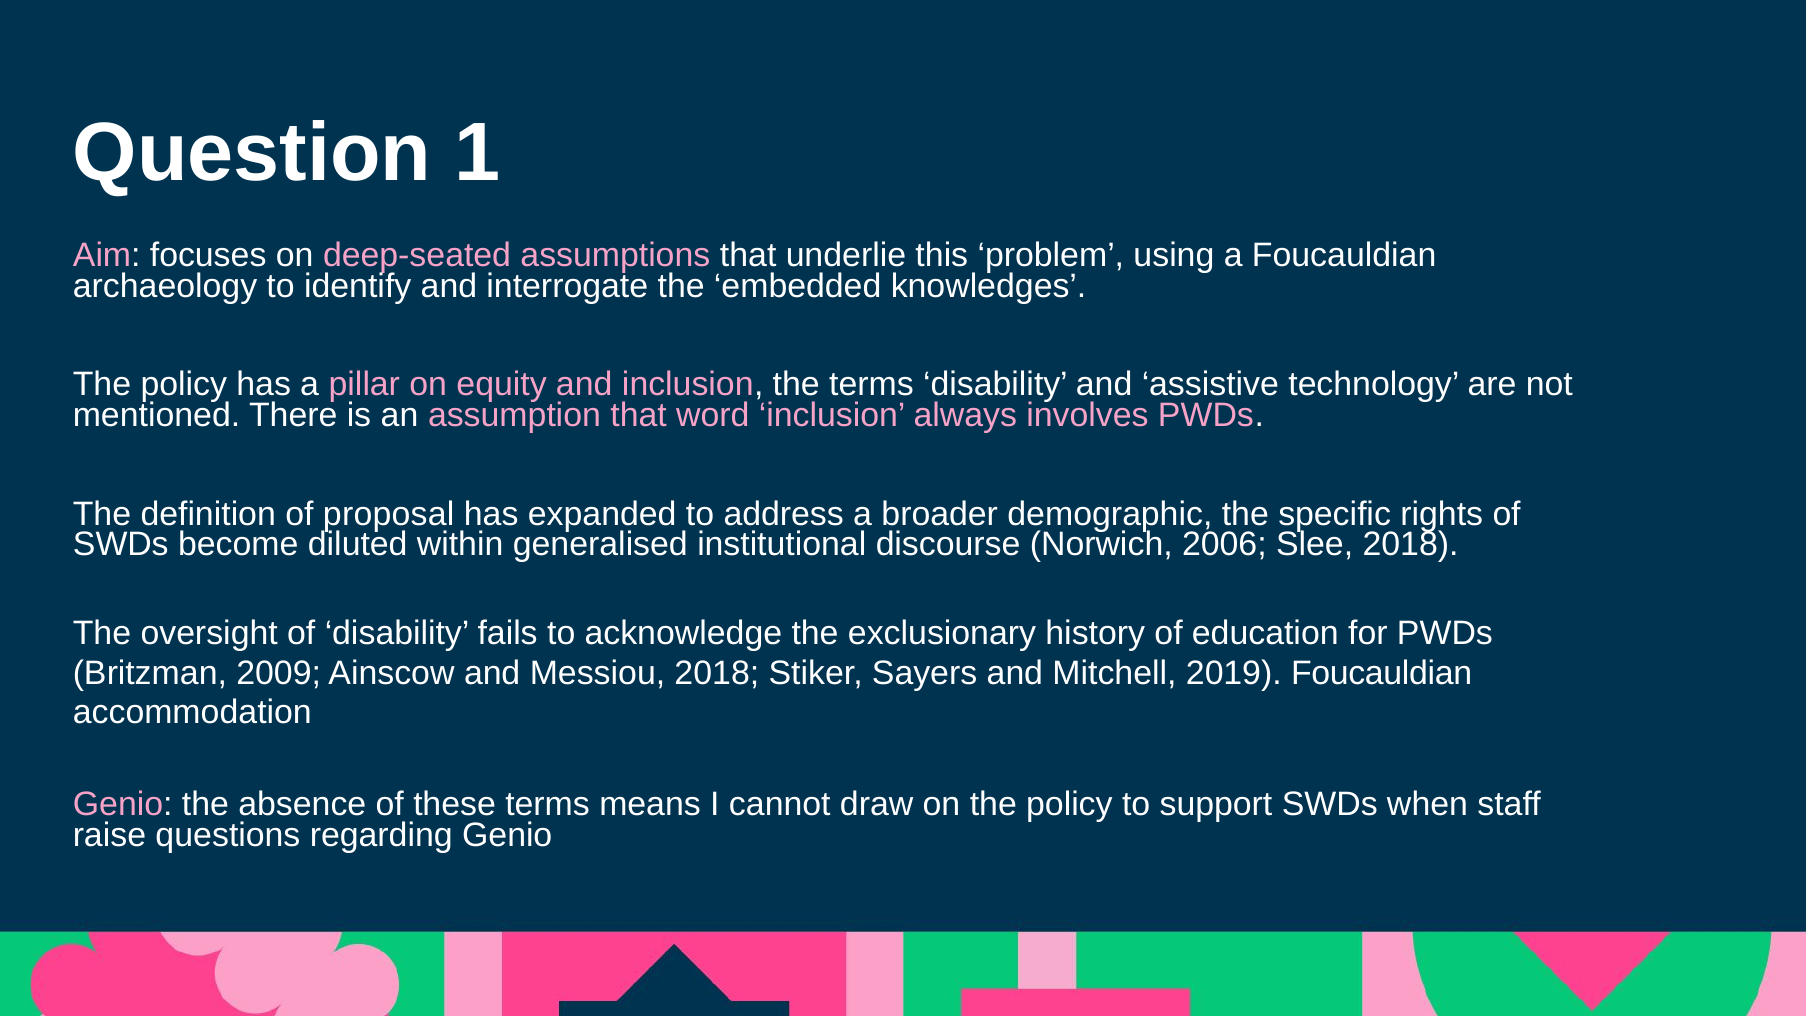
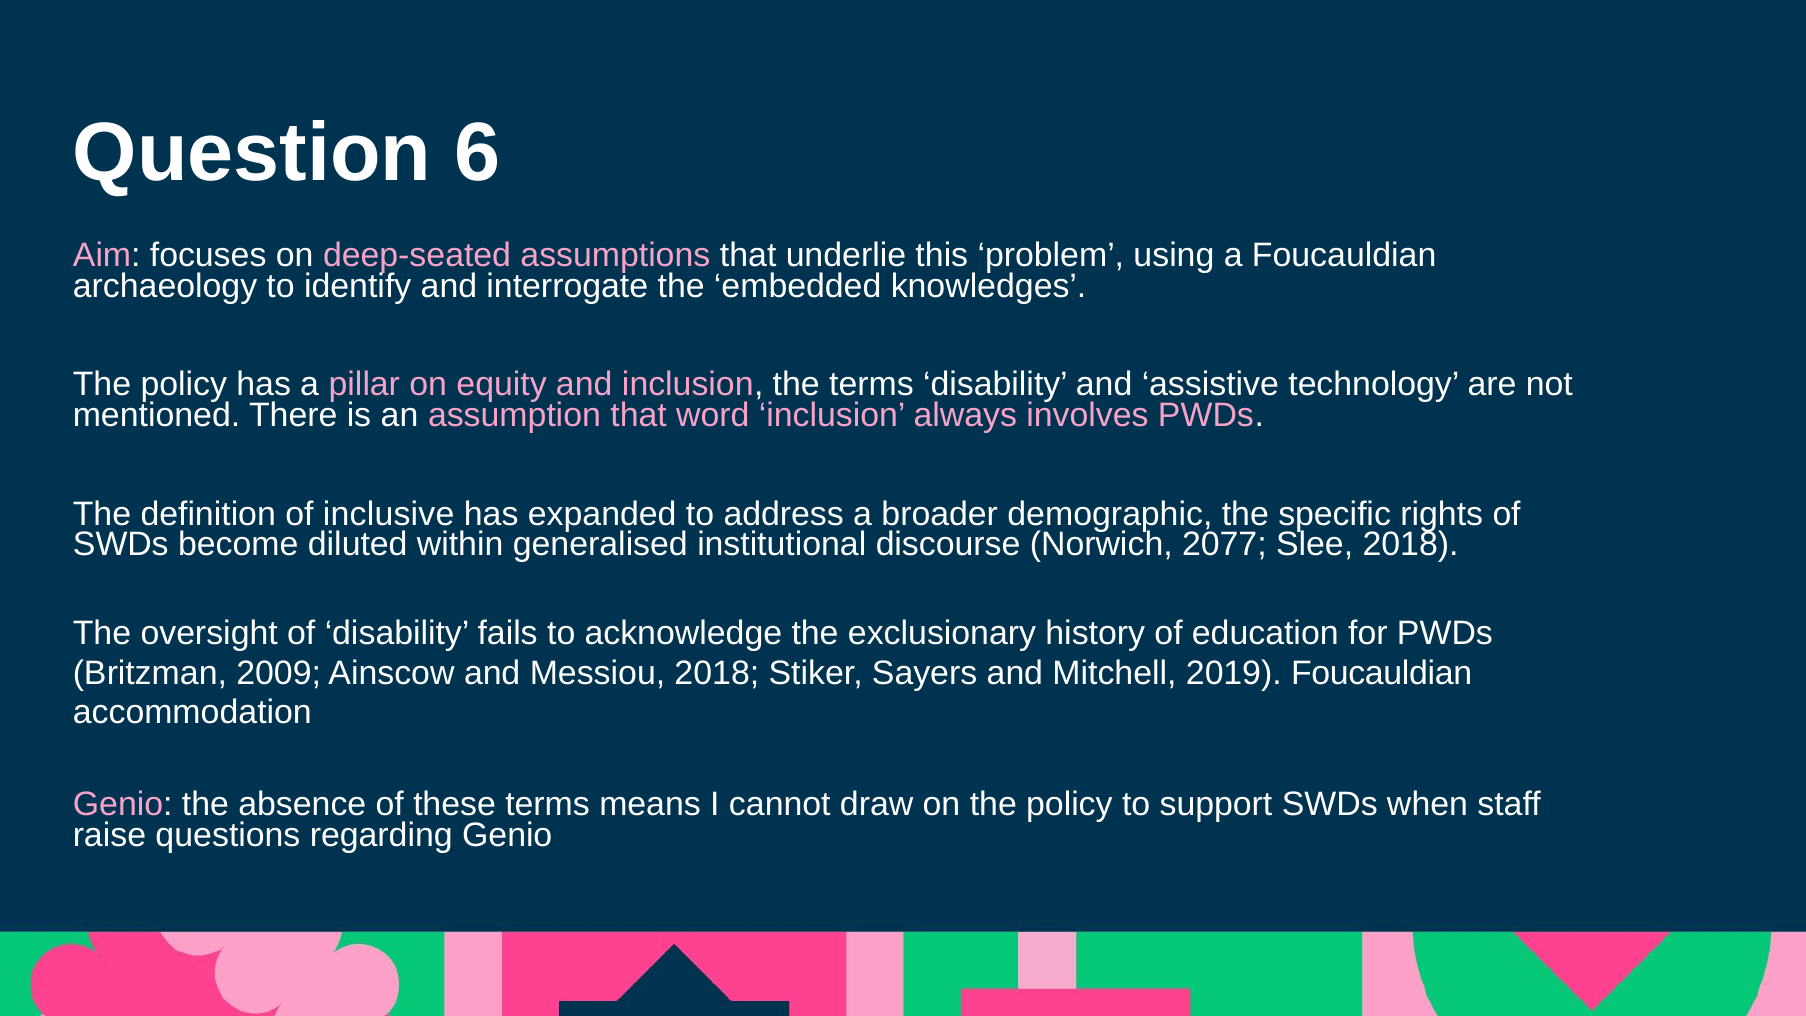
1: 1 -> 6 (477, 154)
proposal: proposal -> inclusive (389, 514)
2006: 2006 -> 2077 (1224, 545)
